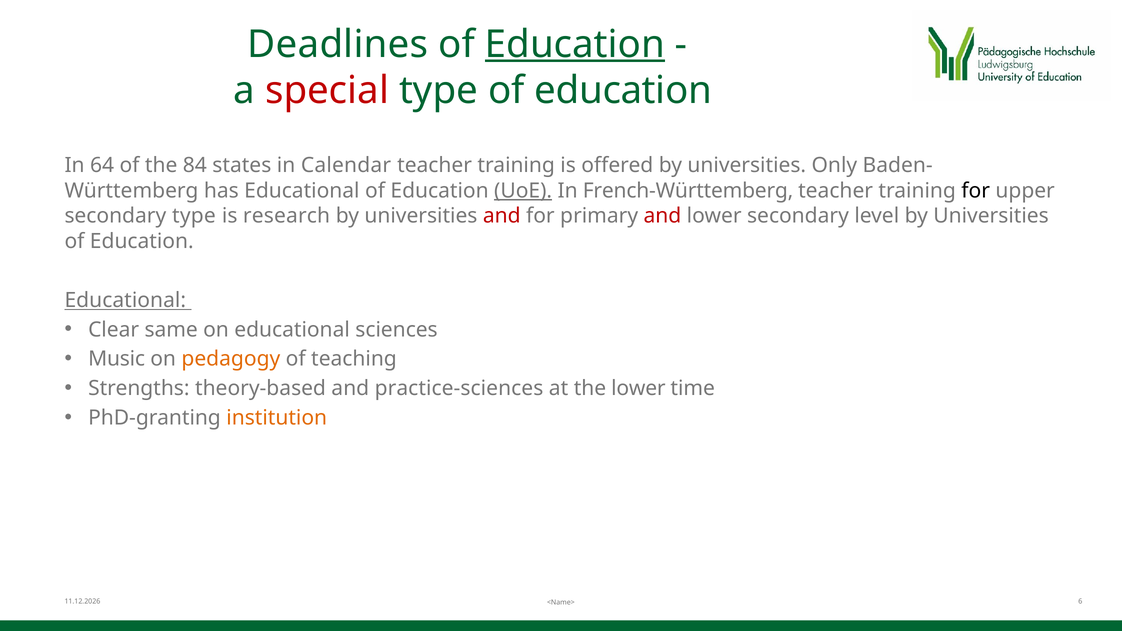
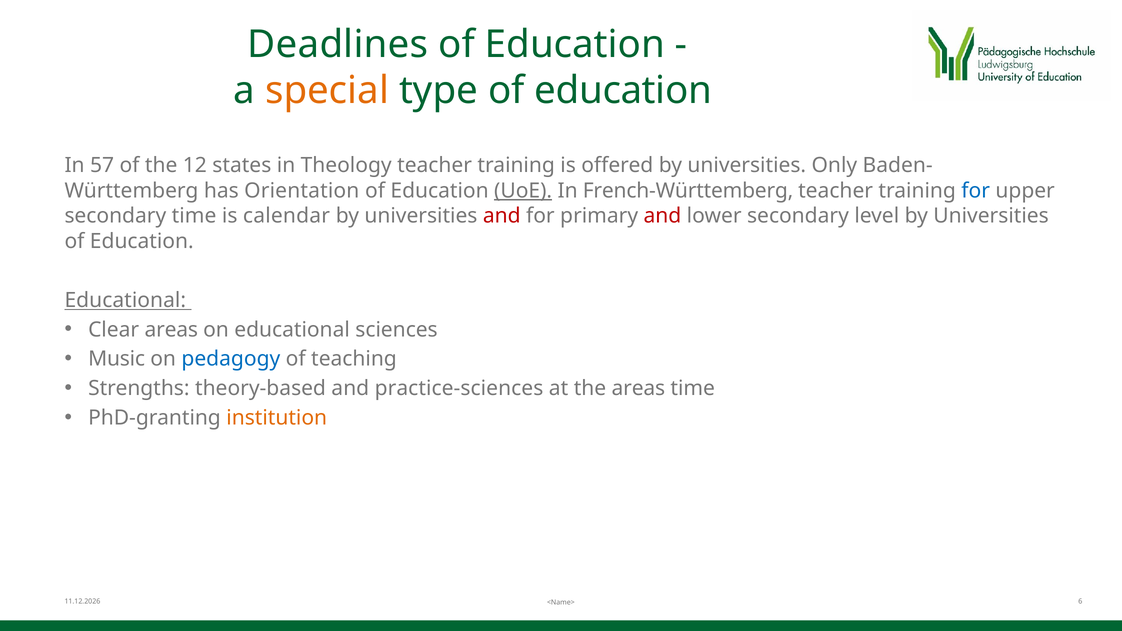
Education underline: present -> none (575, 44)
special colour: red -> orange (327, 91)
64: 64 -> 57 (102, 166)
84: 84 -> 12 (195, 166)
Calendar: Calendar -> Theology (346, 166)
has Educational: Educational -> Orientation (302, 191)
for colour: black -> blue (976, 191)
secondary type: type -> time (194, 216)
research: research -> calendar (287, 216)
Clear same: same -> areas (171, 330)
pedagogy colour: orange -> blue (231, 359)
the lower: lower -> areas (638, 389)
